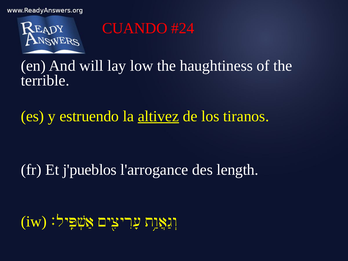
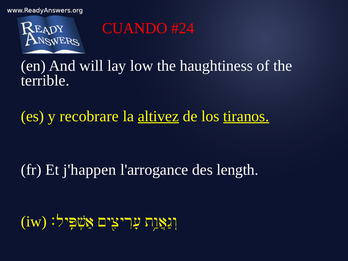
estruendo: estruendo -> recobrare (89, 116)
tiranos underline: none -> present (246, 116)
j'pueblos: j'pueblos -> j'happen (90, 170)
